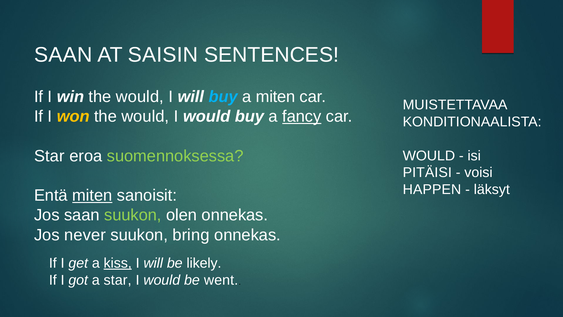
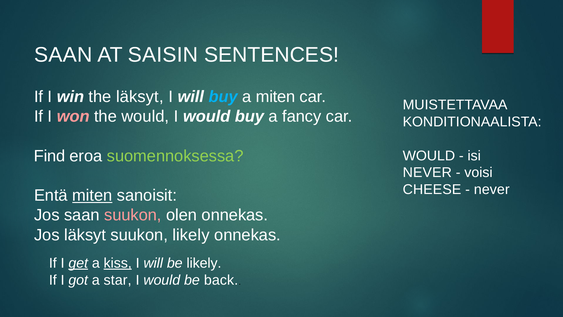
win the would: would -> läksyt (140, 97)
won colour: yellow -> pink (73, 116)
fancy underline: present -> none (302, 116)
Star: Star -> Find (50, 156)
PITÄISI: PITÄISI -> NEVER (427, 172)
HAPPEN: HAPPEN -> CHEESE (432, 189)
läksyt: läksyt -> never (492, 189)
suukon colour: light green -> pink (133, 215)
Jos never: never -> läksyt (85, 235)
suukon bring: bring -> likely (191, 235)
get underline: none -> present (78, 263)
went: went -> back (221, 280)
